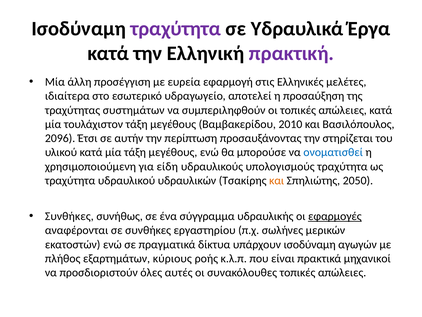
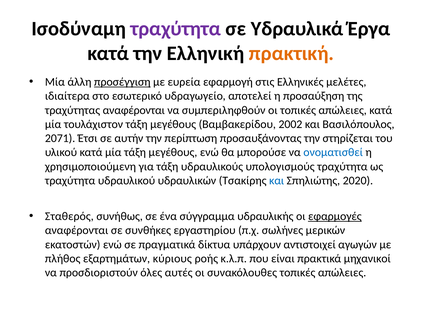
πρακτική colour: purple -> orange (292, 53)
προσέγγιση underline: none -> present (122, 82)
τραχύτητας συστημάτων: συστημάτων -> αναφέρονται (134, 110)
2010: 2010 -> 2002 (290, 124)
2096: 2096 -> 2071 (60, 138)
για είδη: είδη -> τάξη (167, 166)
και colour: orange -> blue (277, 180)
2050: 2050 -> 2020 (358, 180)
Συνθήκες: Συνθήκες -> Σταθερός (69, 216)
υπάρχουν ισοδύναμη: ισοδύναμη -> αντιστοιχεί (310, 244)
